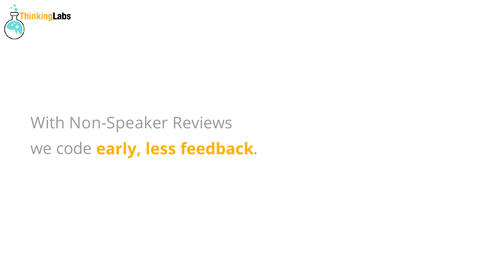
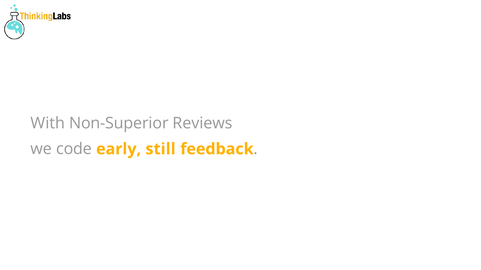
Non-Speaker: Non-Speaker -> Non-Superior (119, 123)
less: less -> still (161, 149)
